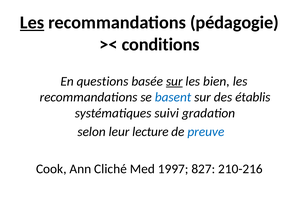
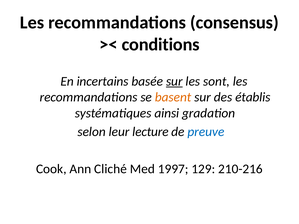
Les underline: present -> none (32, 23)
pédagogie: pédagogie -> consensus (234, 23)
questions: questions -> incertains (103, 81)
bien: bien -> sont (216, 81)
basent colour: blue -> orange (173, 97)
suivi: suivi -> ainsi (167, 113)
827: 827 -> 129 (203, 169)
